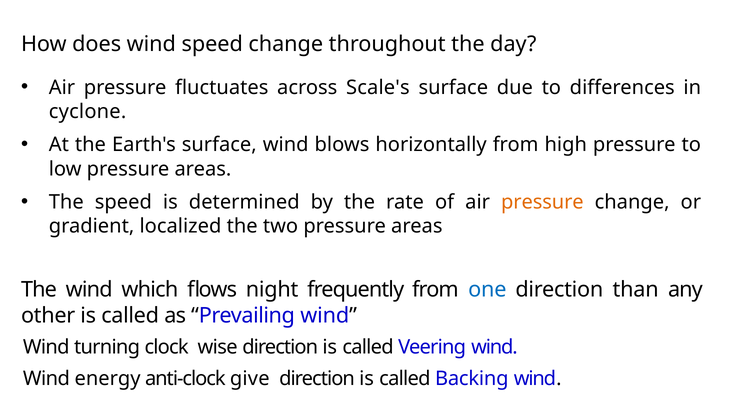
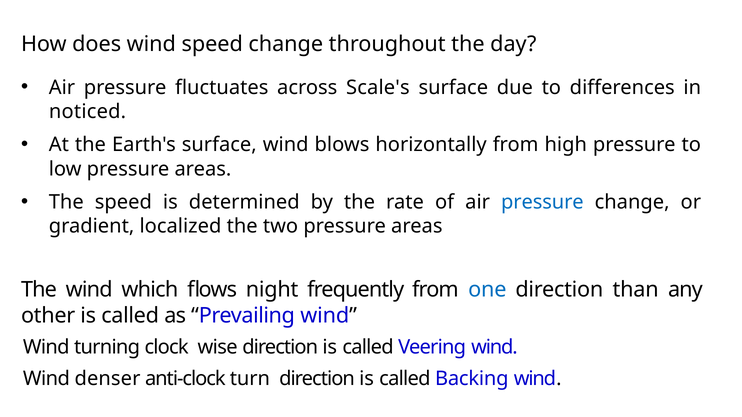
cyclone: cyclone -> noticed (88, 112)
pressure colour: orange -> blue (542, 202)
energy: energy -> denser (108, 379)
give: give -> turn (250, 379)
